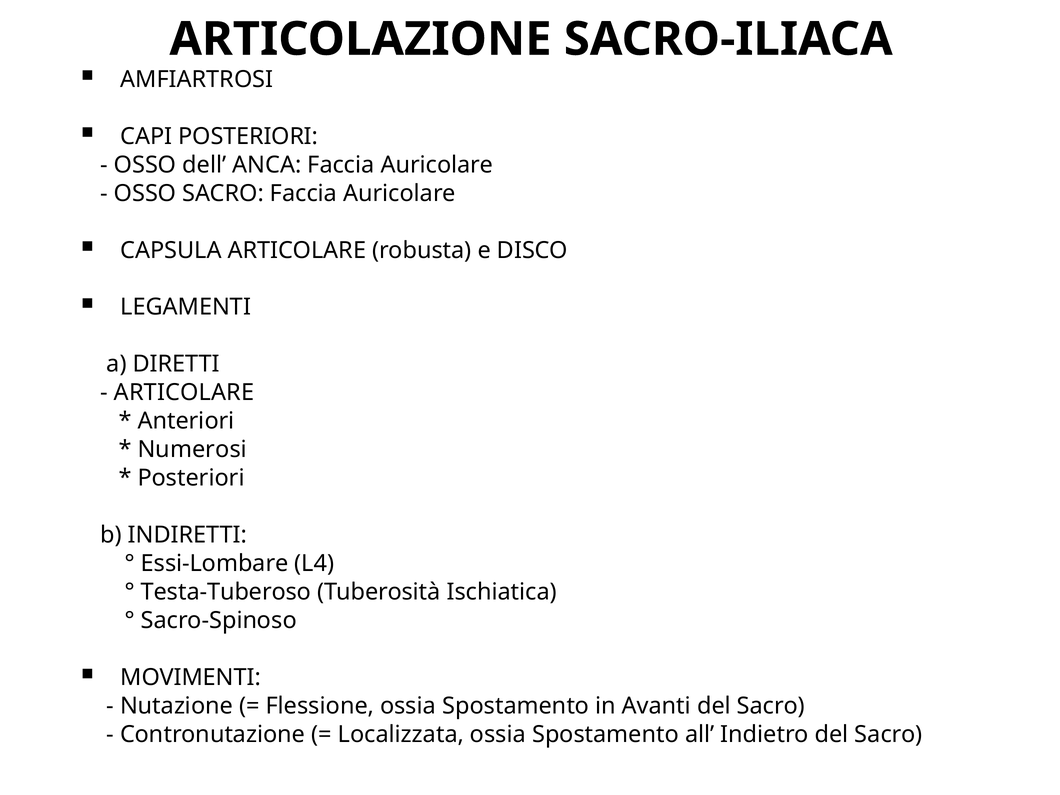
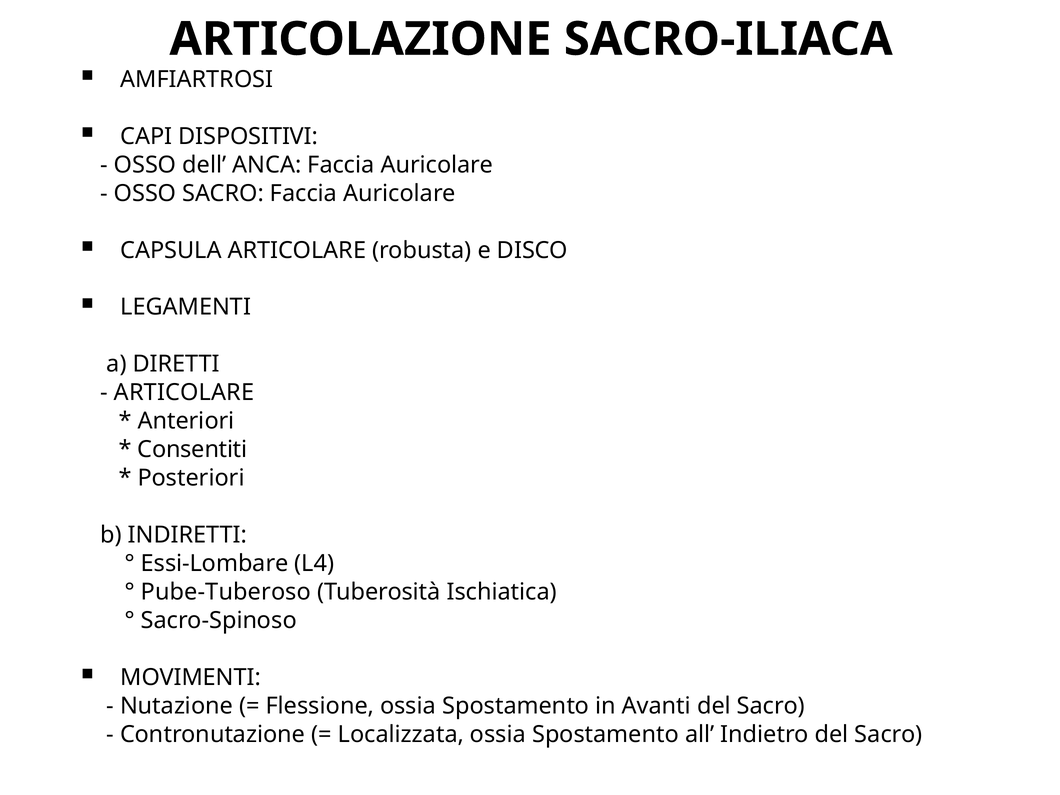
CAPI POSTERIORI: POSTERIORI -> DISPOSITIVI (248, 136)
Numerosi: Numerosi -> Consentiti (192, 450)
Testa-Tuberoso: Testa-Tuberoso -> Pube-Tuberoso (226, 592)
